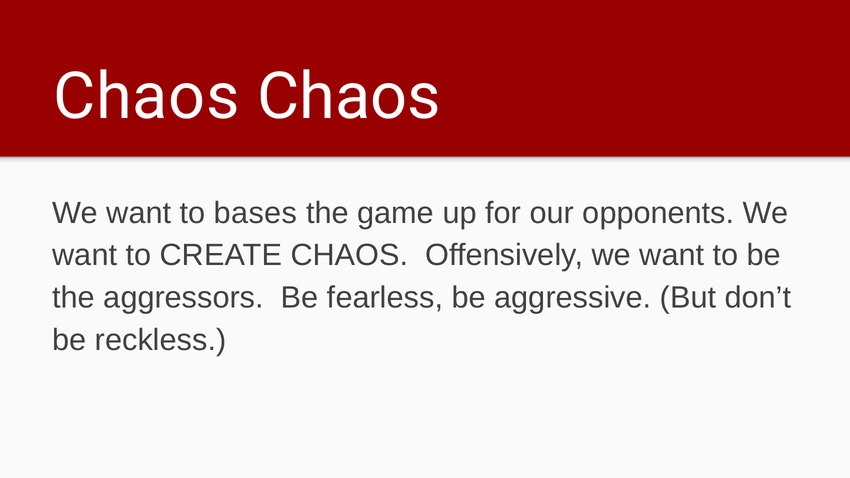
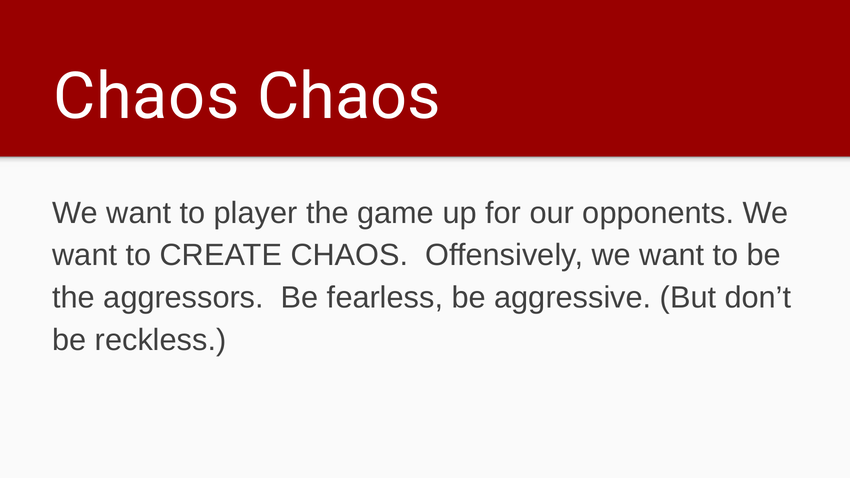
bases: bases -> player (256, 213)
